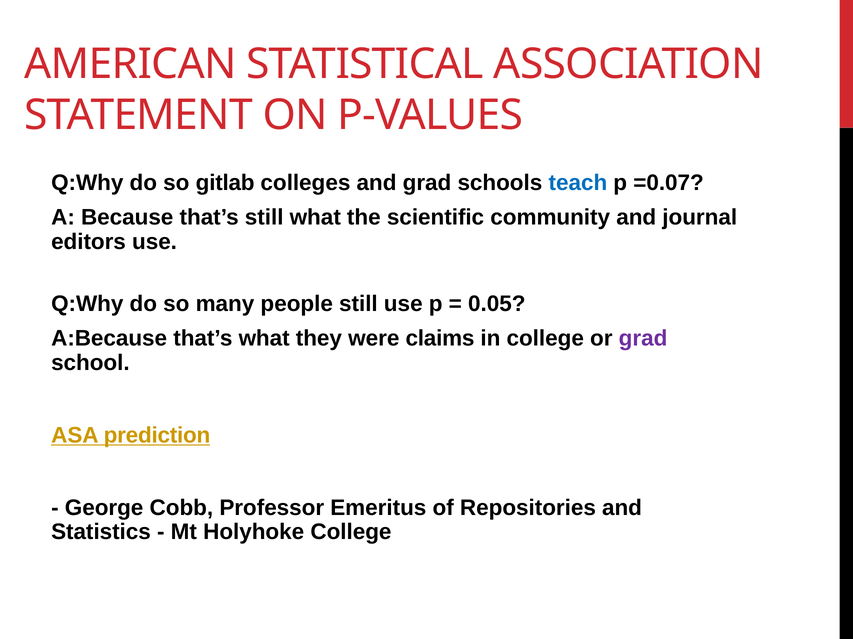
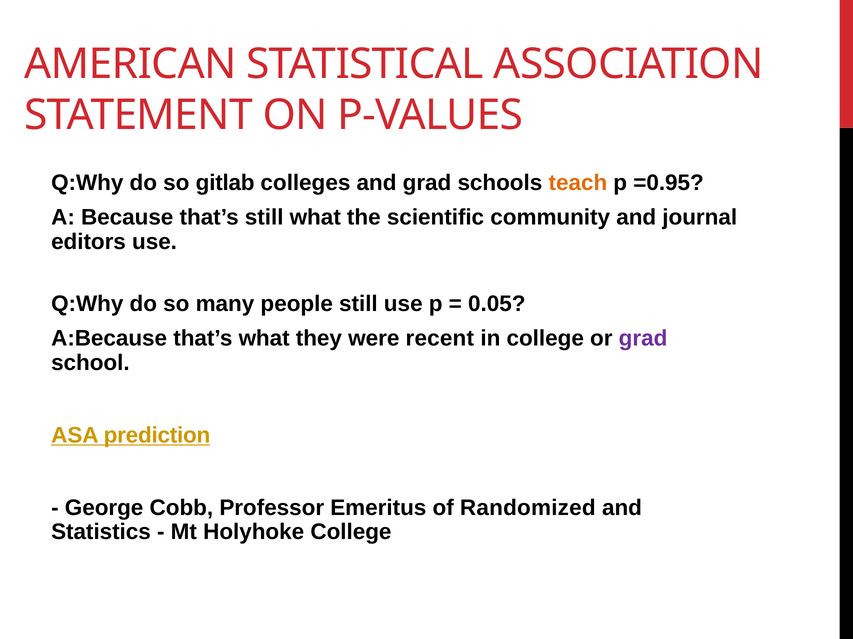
teach colour: blue -> orange (578, 183)
=0.07: =0.07 -> =0.95 (669, 183)
claims: claims -> recent (440, 339)
Repositories: Repositories -> Randomized (528, 508)
